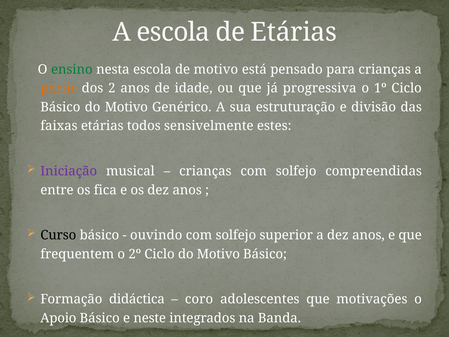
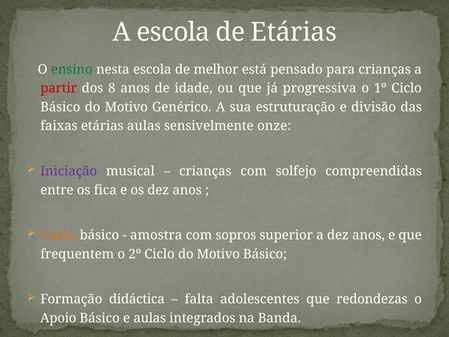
de motivo: motivo -> melhor (216, 69)
partir colour: orange -> red (59, 88)
2: 2 -> 8 (112, 88)
etárias todos: todos -> aulas (144, 126)
estes: estes -> onze (274, 126)
Curso colour: black -> orange (58, 235)
ouvindo: ouvindo -> amostra (156, 235)
solfejo: solfejo -> sopros (236, 235)
coro: coro -> falta (199, 299)
motivações: motivações -> redondezas (372, 299)
e neste: neste -> aulas (150, 318)
